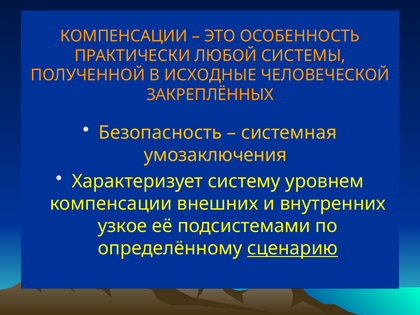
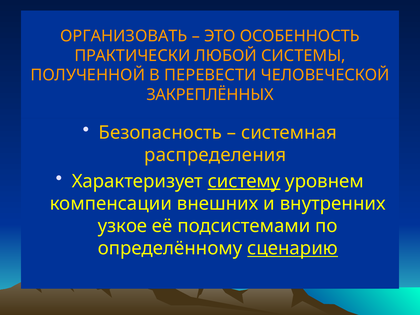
КОМПЕНСАЦИИ: КОМПЕНСАЦИИ -> ОРГАНИЗОВАТЬ (124, 36)
ИСХОДНЫЕ: ИСХОДНЫЕ -> ПЕРЕВЕСТИ (210, 75)
умозаключения: умозаключения -> распределения (215, 155)
систему underline: none -> present (244, 181)
